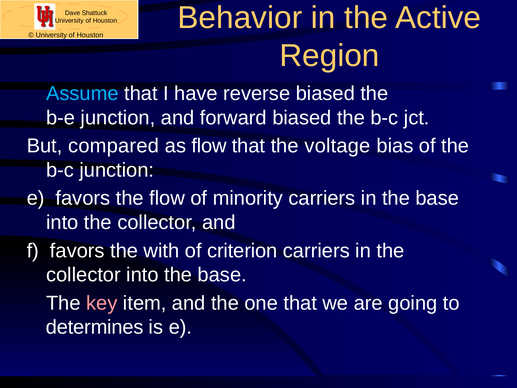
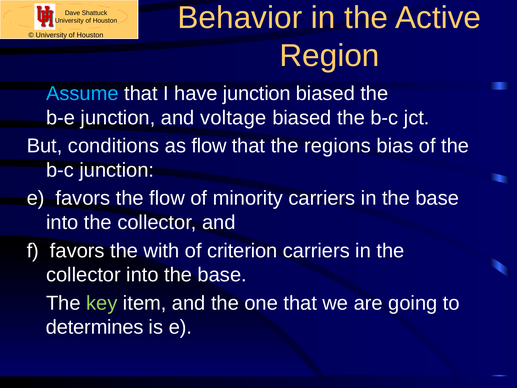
have reverse: reverse -> junction (257, 94)
forward: forward -> voltage (233, 118)
compared: compared -> conditions (114, 146)
voltage: voltage -> regions (338, 146)
key colour: pink -> light green (102, 303)
